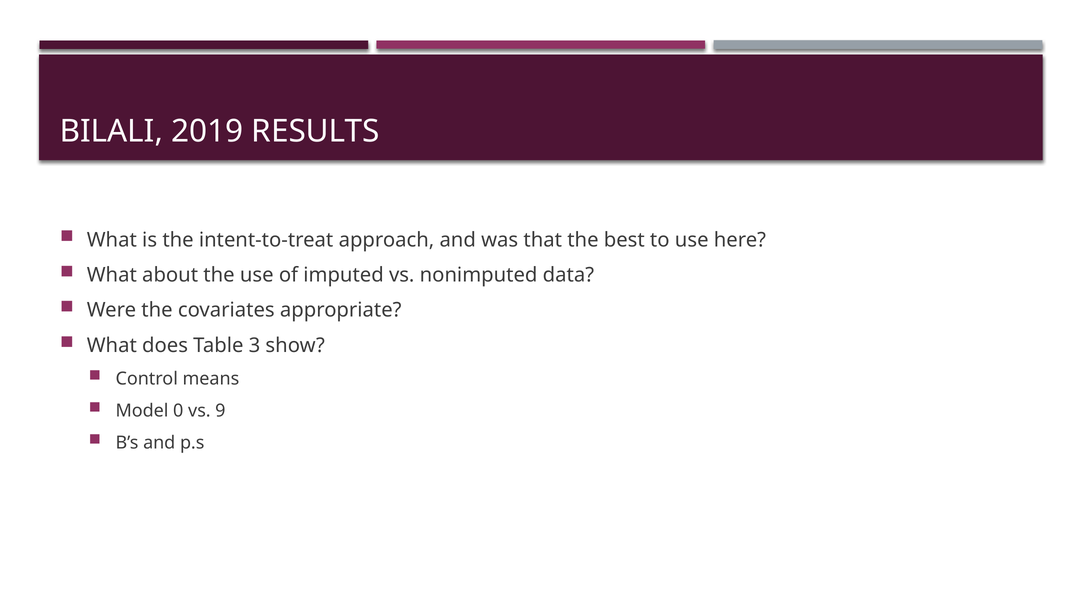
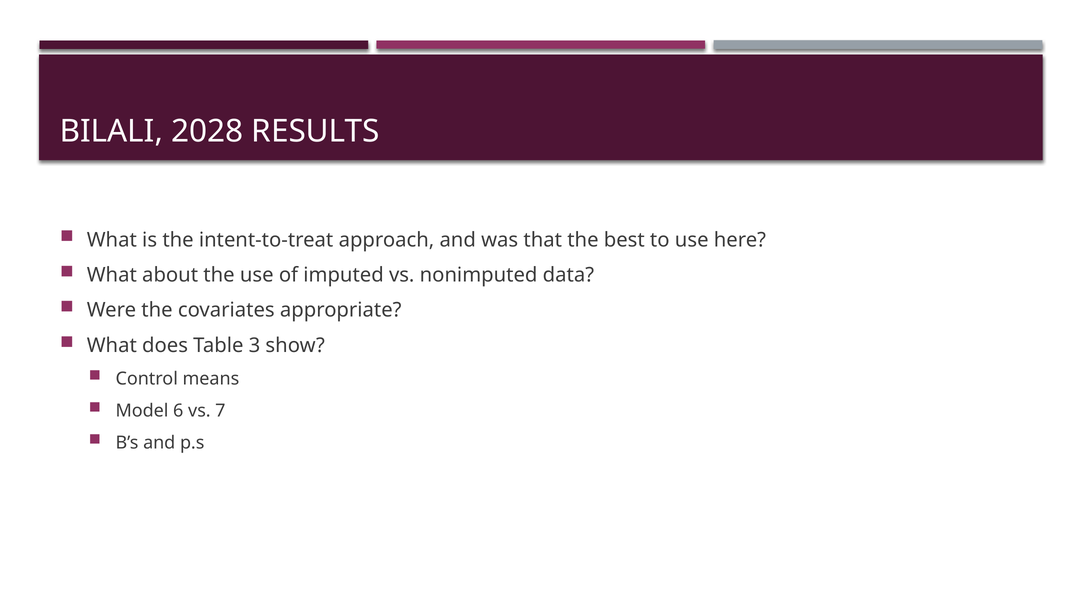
2019: 2019 -> 2028 (207, 131)
0: 0 -> 6 (178, 411)
9: 9 -> 7 (220, 411)
